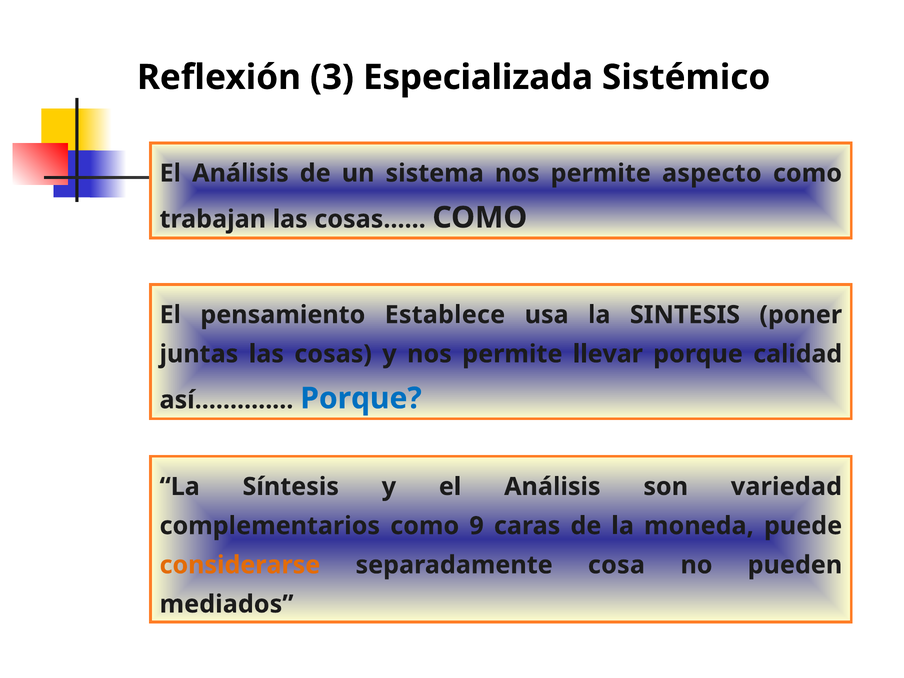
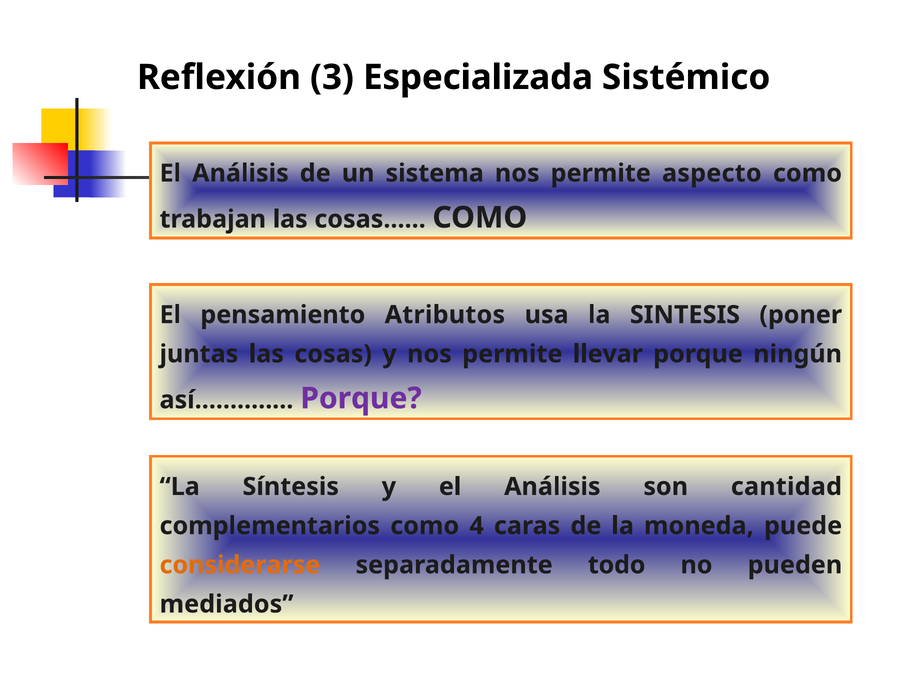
Establece: Establece -> Atributos (445, 315)
calidad: calidad -> ningún (798, 354)
Porque colour: blue -> purple (361, 398)
variedad: variedad -> cantidad (786, 487)
9: 9 -> 4 (477, 526)
cosa: cosa -> todo (617, 565)
